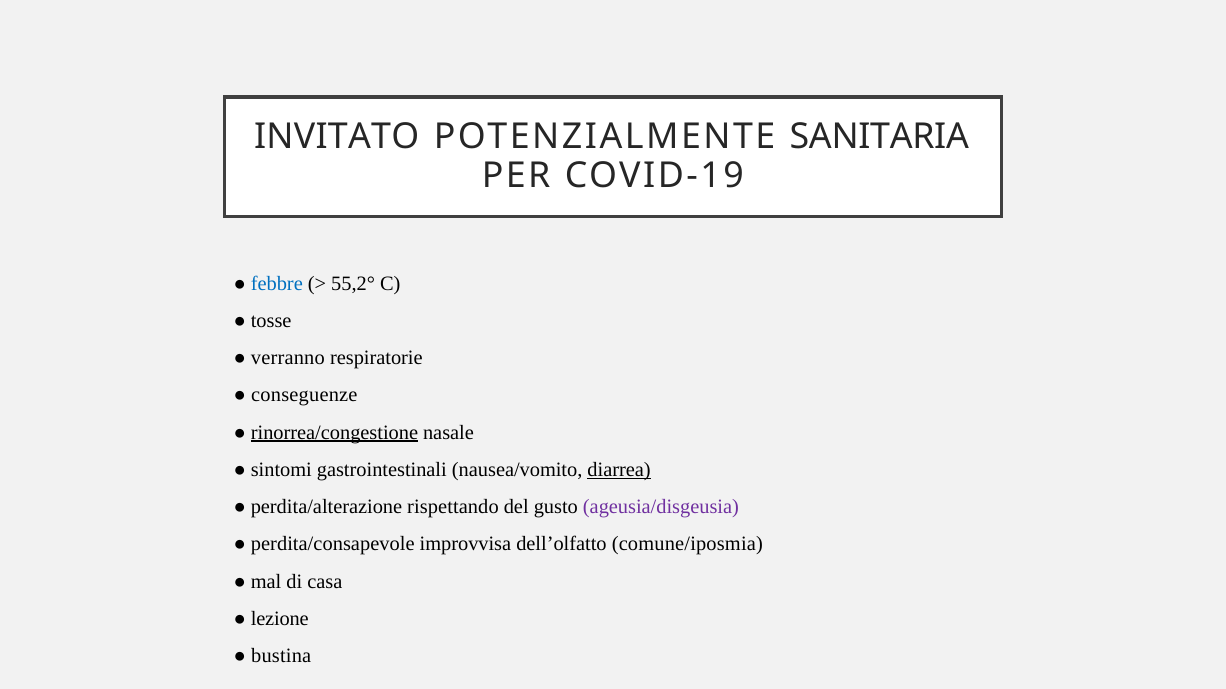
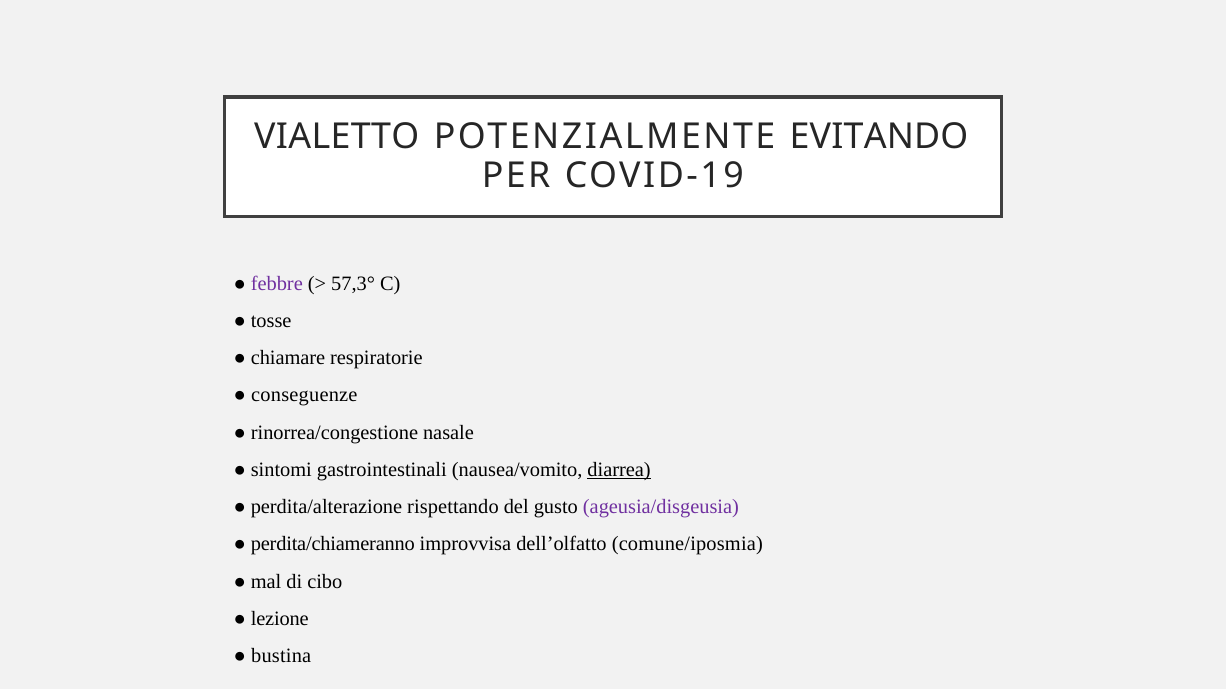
INVITATO: INVITATO -> VIALETTO (337, 137)
SANITARIA: SANITARIA -> EVITANDO (879, 137)
febbre colour: blue -> purple (277, 284)
55,2°: 55,2° -> 57,3° (353, 284)
verranno: verranno -> chiamare (288, 358)
rinorrea/congestione underline: present -> none (334, 433)
perdita/consapevole: perdita/consapevole -> perdita/chiameranno (333, 545)
casa: casa -> cibo (325, 582)
